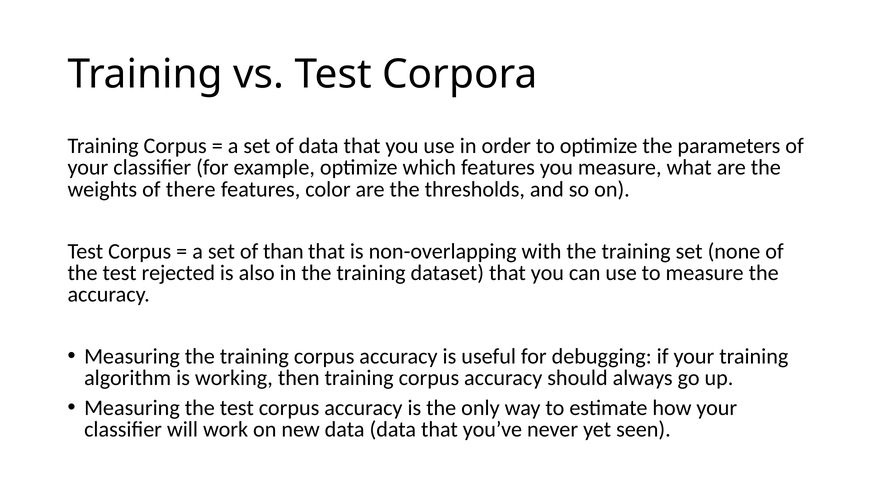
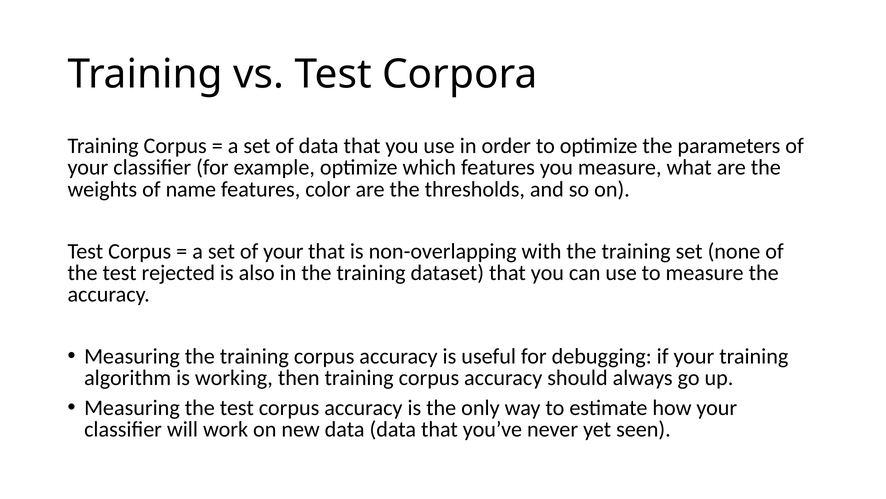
there: there -> name (191, 189)
set of than: than -> your (283, 251)
